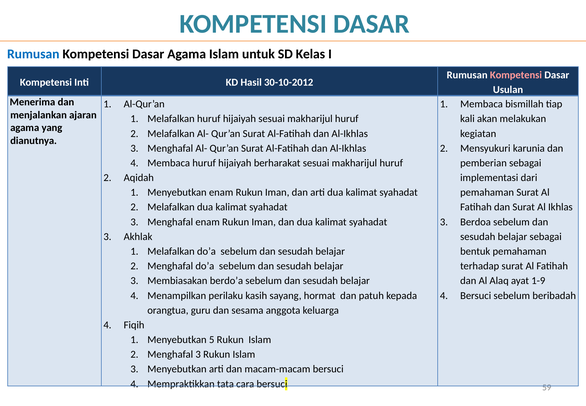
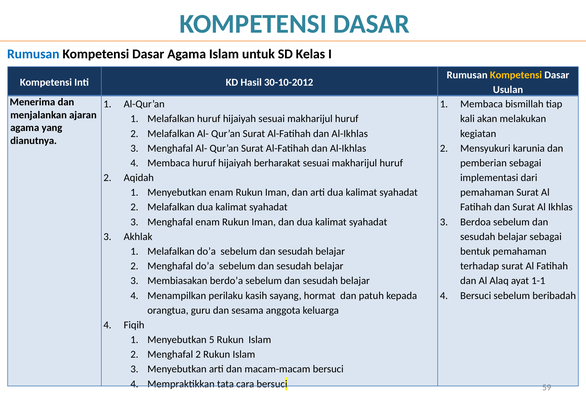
Kompetensi colour: pink -> yellow (516, 75)
1-9: 1-9 -> 1-1 (538, 281)
Menghafal 3: 3 -> 2 (198, 354)
